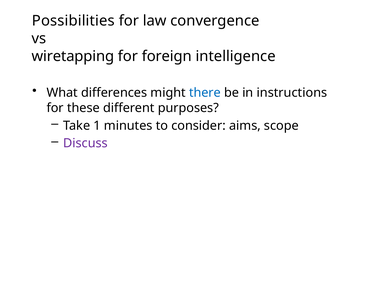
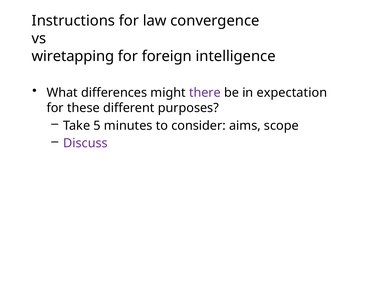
Possibilities: Possibilities -> Instructions (73, 21)
there colour: blue -> purple (205, 93)
instructions: instructions -> expectation (292, 93)
1: 1 -> 5 (97, 126)
